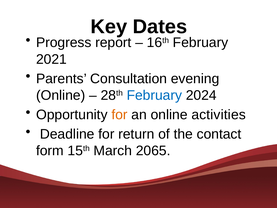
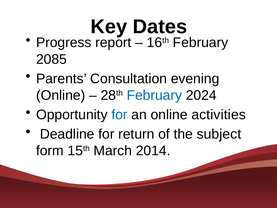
2021: 2021 -> 2085 (51, 59)
for colour: orange -> blue (119, 115)
contact: contact -> subject (219, 134)
2065: 2065 -> 2014 (153, 151)
